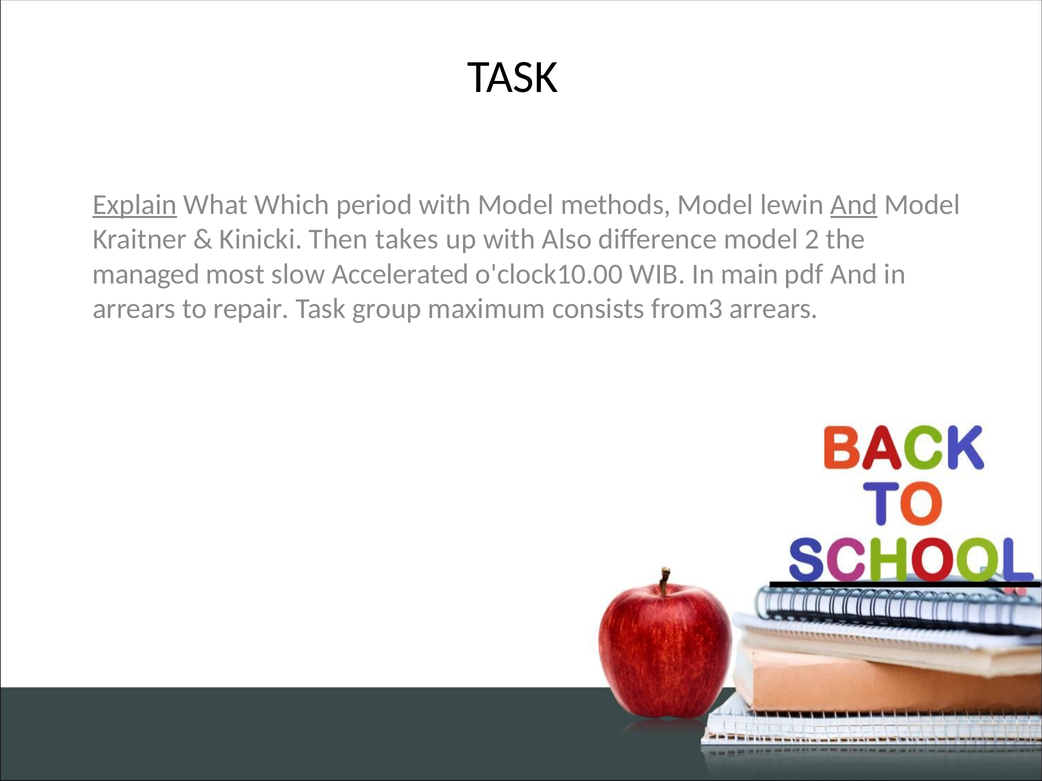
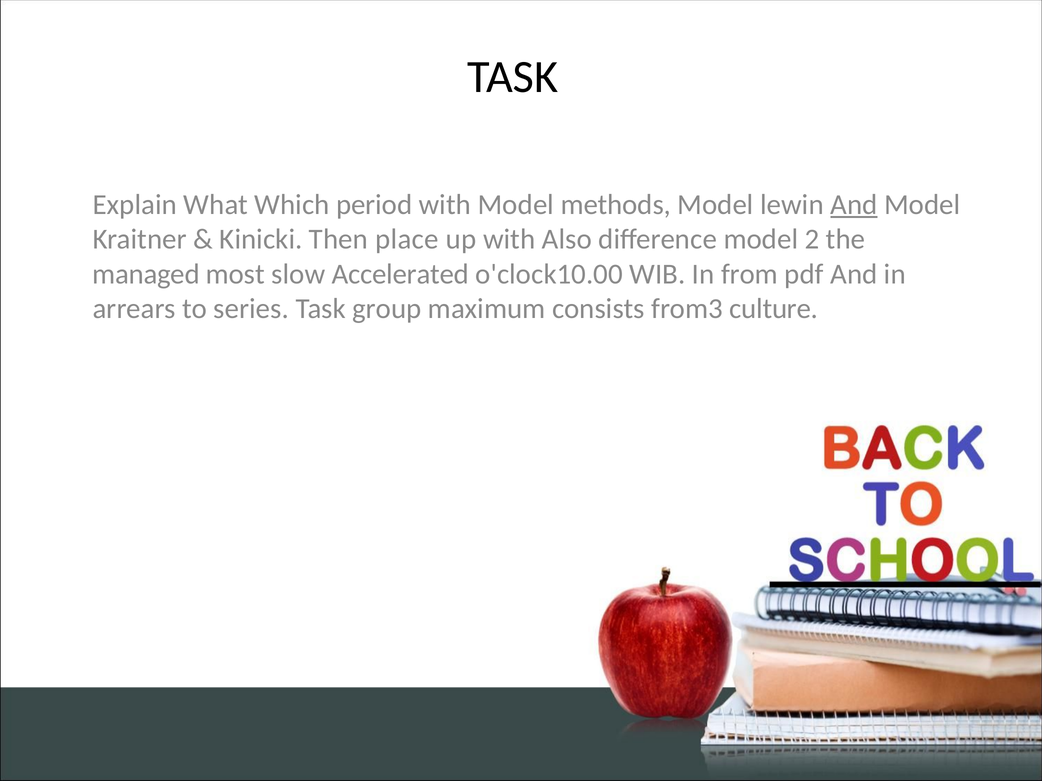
Explain underline: present -> none (135, 205)
takes: takes -> place (407, 239)
main: main -> from (749, 274)
repair: repair -> series (251, 309)
from3 arrears: arrears -> culture (774, 309)
